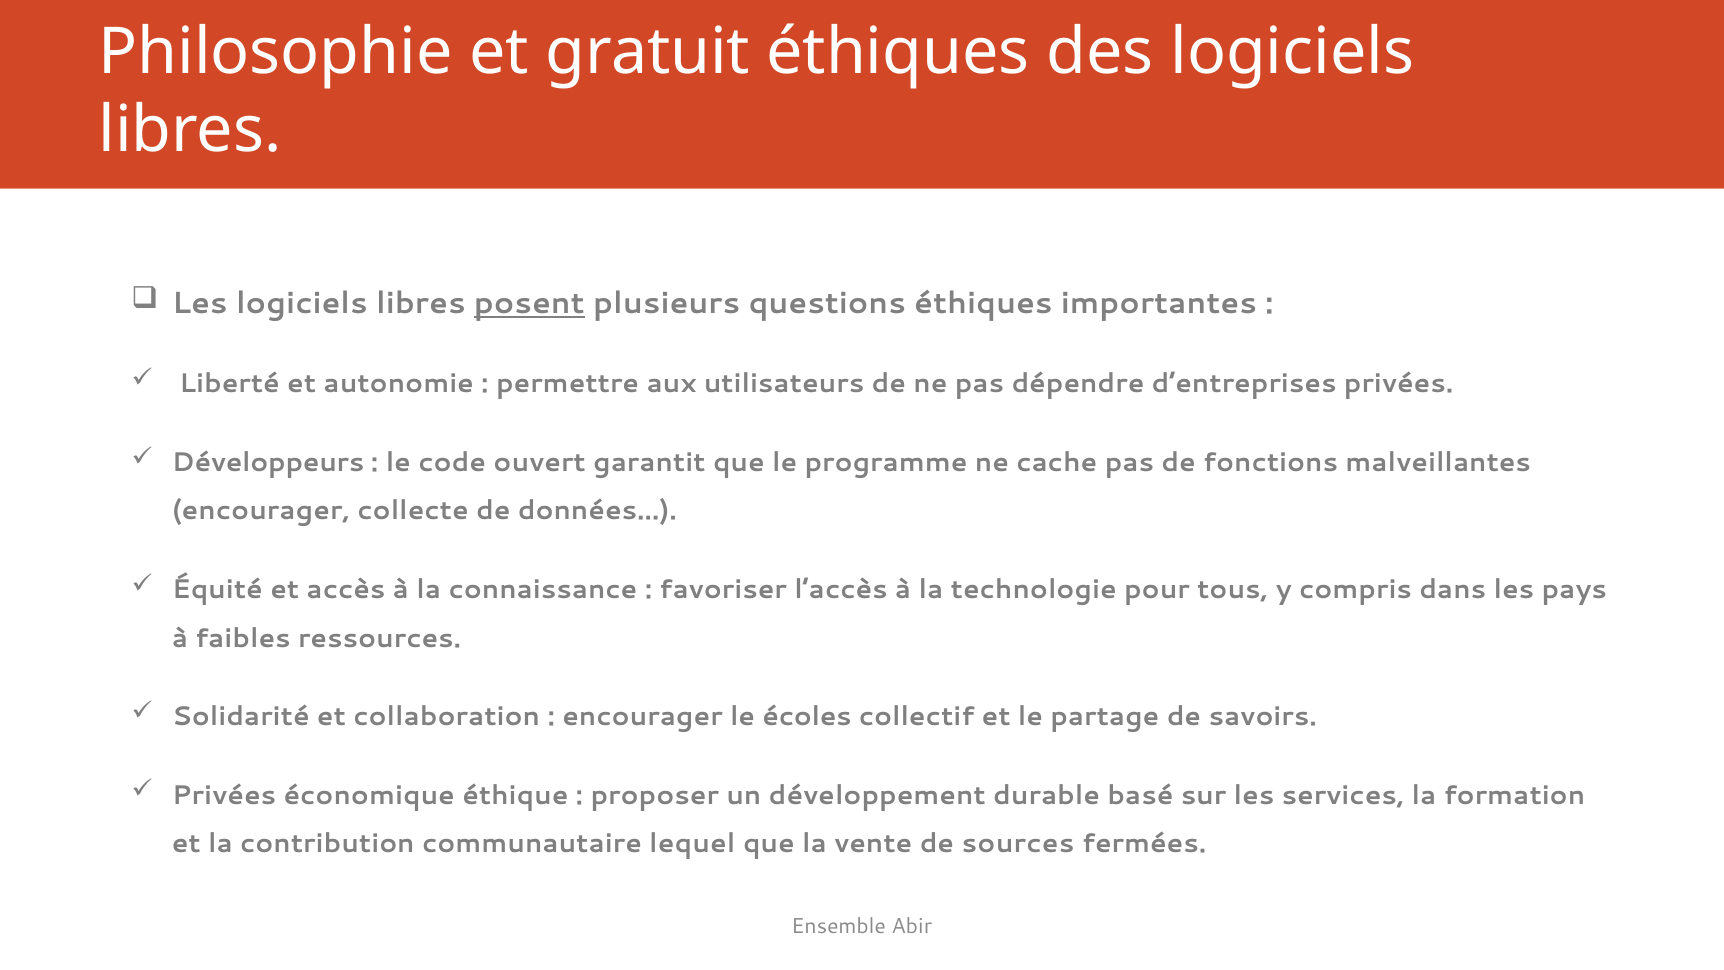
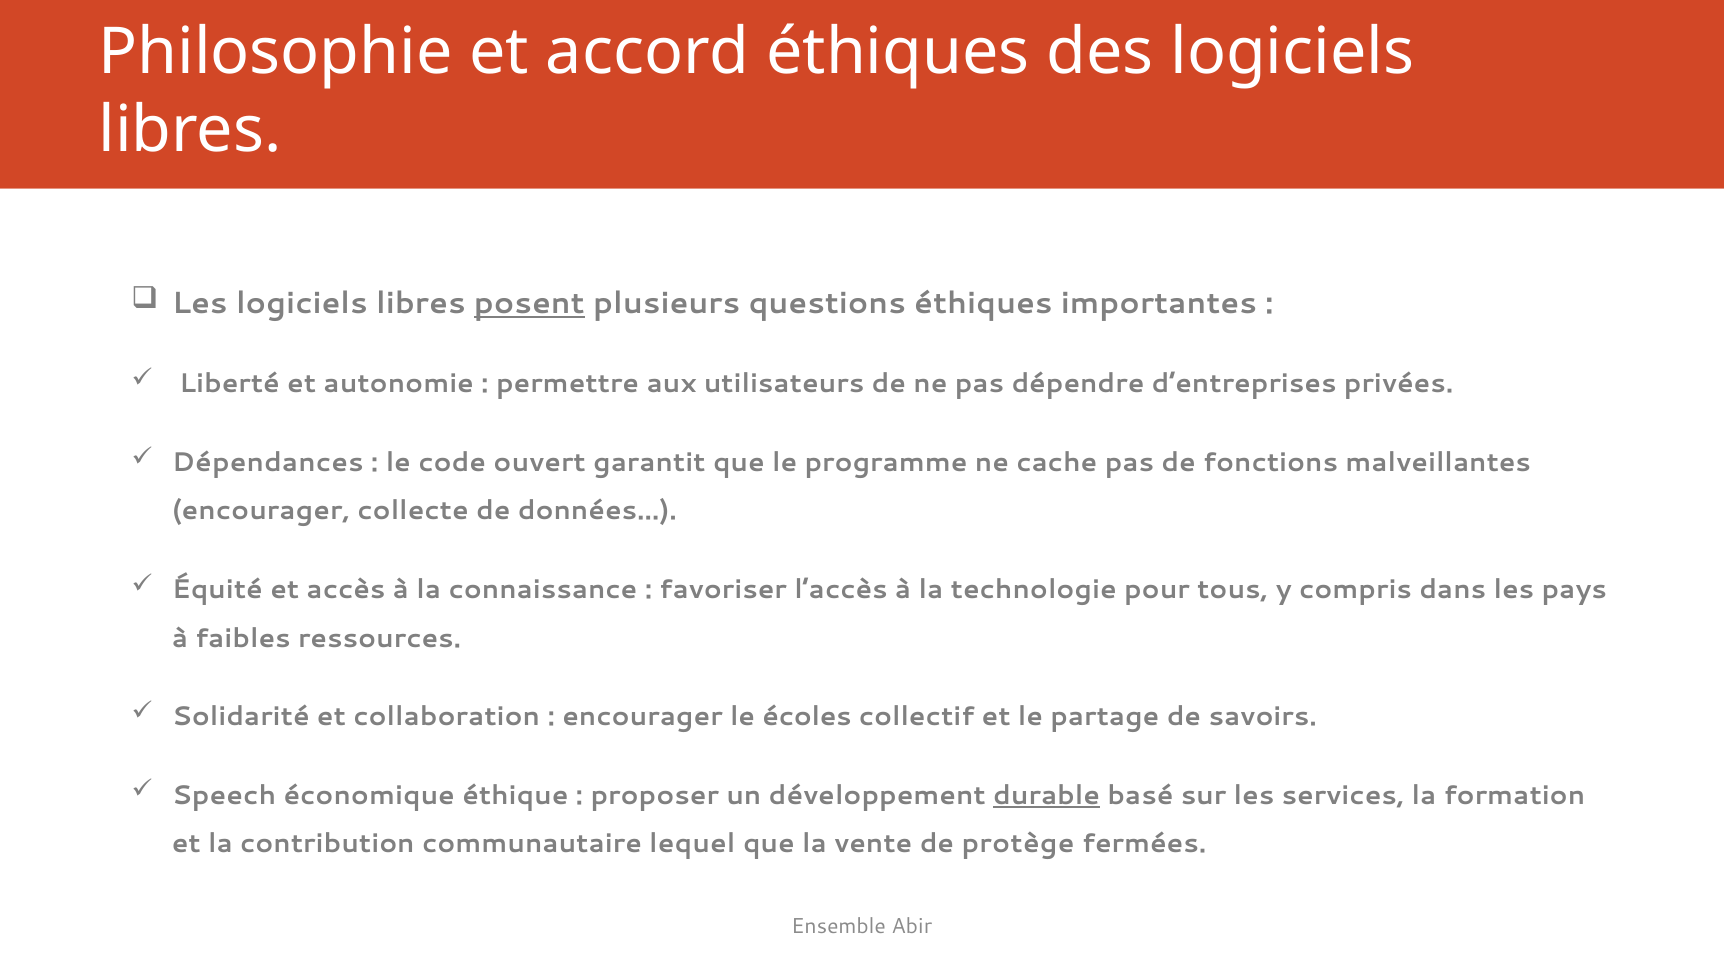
gratuit: gratuit -> accord (648, 53)
Développeurs: Développeurs -> Dépendances (268, 462)
Privées: Privées -> Speech (224, 795)
durable underline: none -> present (1047, 795)
sources: sources -> protège (1018, 844)
